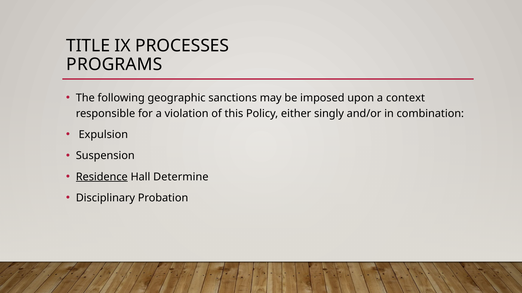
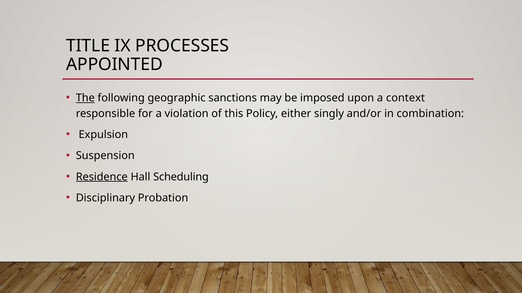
PROGRAMS: PROGRAMS -> APPOINTED (114, 65)
The underline: none -> present (85, 98)
Determine: Determine -> Scheduling (181, 177)
